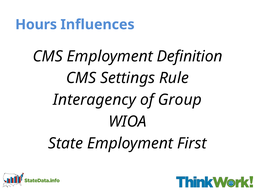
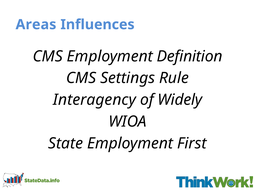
Hours: Hours -> Areas (36, 25)
Group: Group -> Widely (180, 100)
